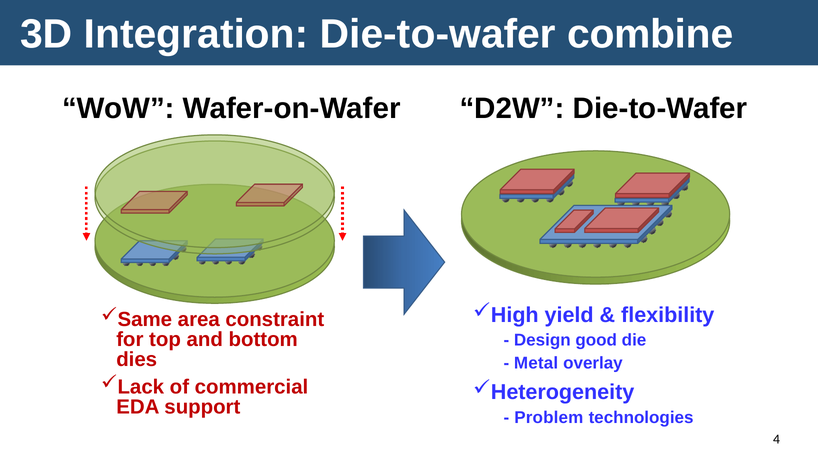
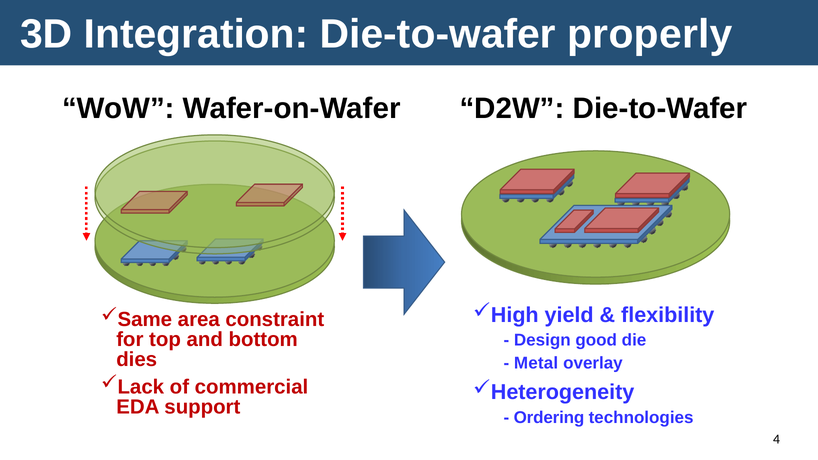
combine: combine -> properly (650, 34)
Problem: Problem -> Ordering (549, 418)
